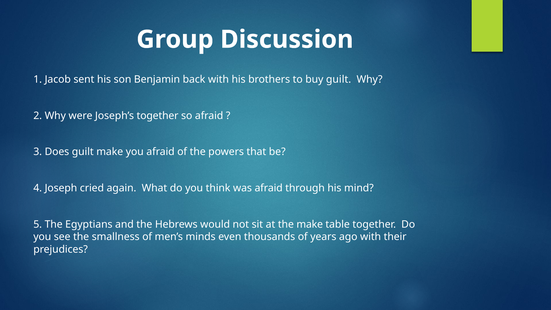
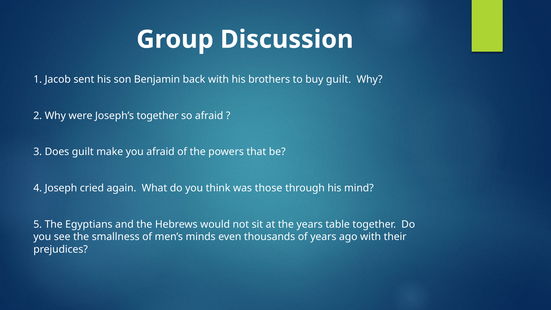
was afraid: afraid -> those (269, 188)
the make: make -> years (310, 224)
